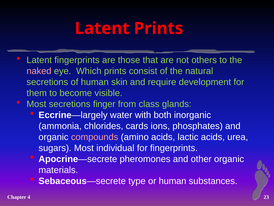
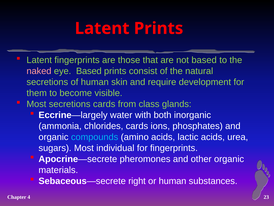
not others: others -> based (204, 60)
eye Which: Which -> Based (89, 71)
secretions finger: finger -> cards (104, 104)
compounds colour: pink -> light blue (95, 137)
type: type -> right (137, 181)
